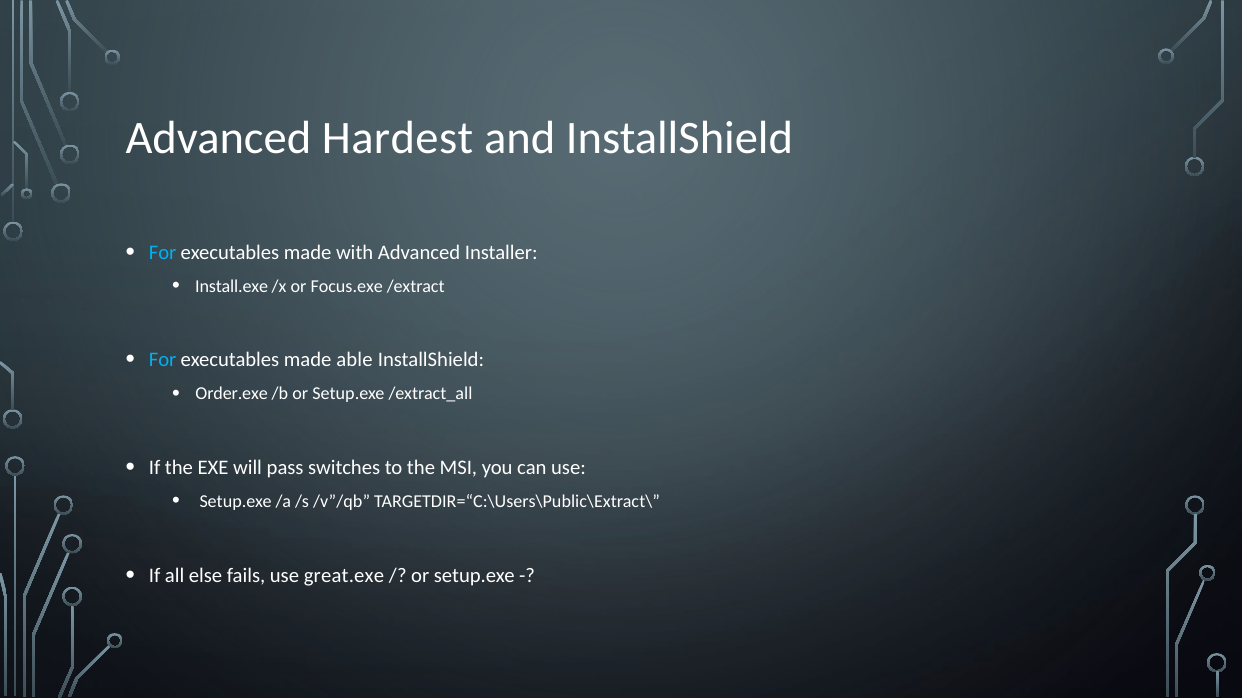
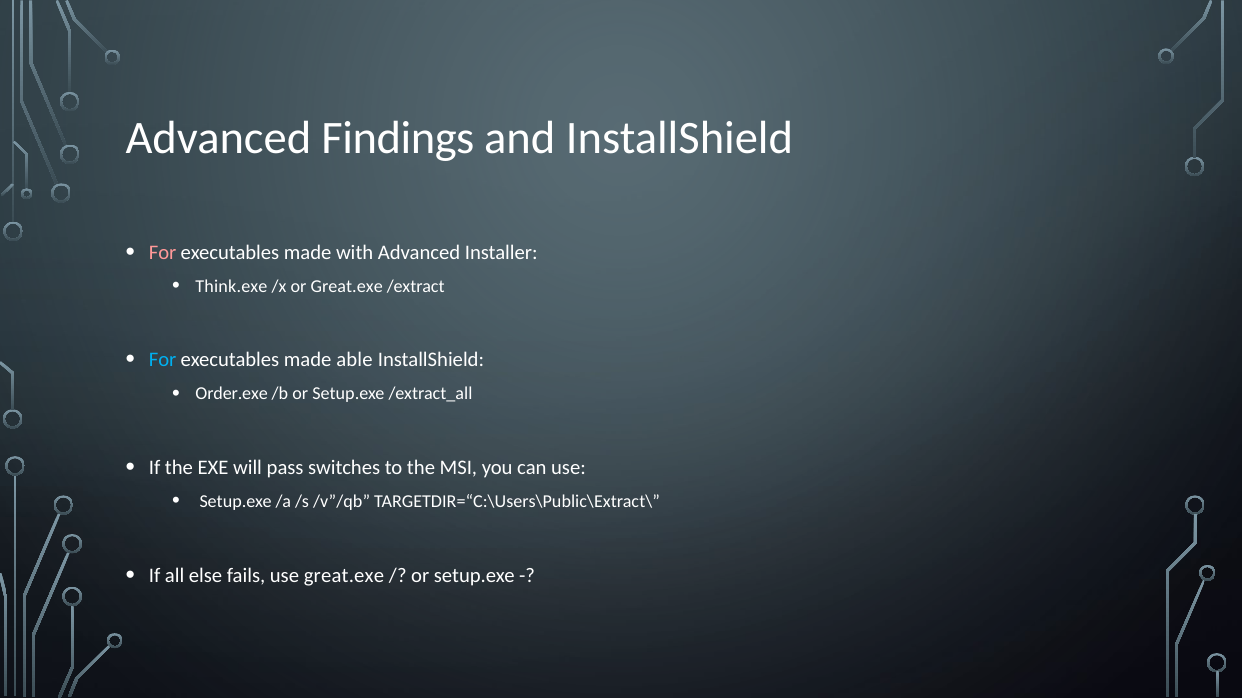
Hardest: Hardest -> Findings (398, 138)
For colour: light blue -> pink (163, 253)
Install.exe: Install.exe -> Think.exe (231, 287)
or Focus.exe: Focus.exe -> Great.exe (347, 287)
